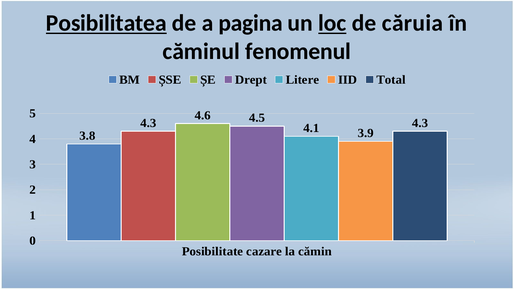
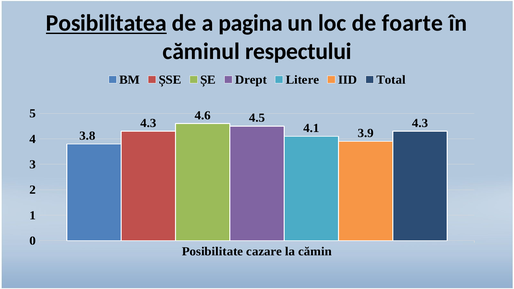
loc underline: present -> none (332, 23)
căruia: căruia -> foarte (412, 23)
fenomenul: fenomenul -> respectului (298, 51)
